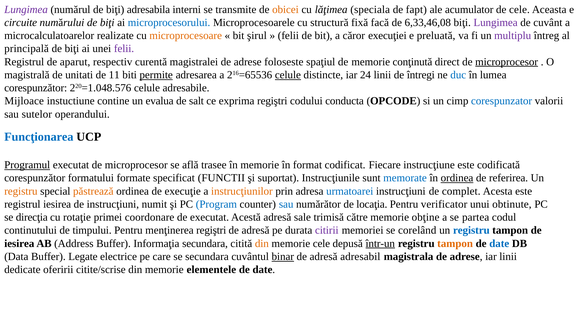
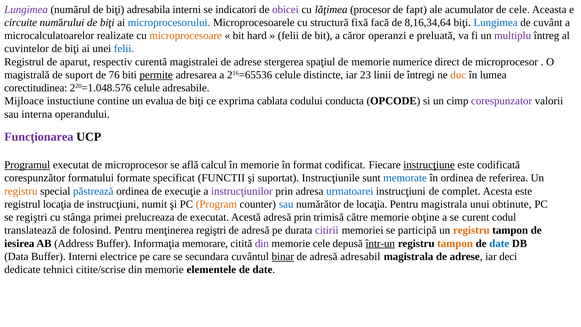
transmite: transmite -> indicatori (236, 9)
obicei colour: orange -> purple (285, 9)
speciala: speciala -> procesor (370, 9)
6,33,46,08: 6,33,46,08 -> 8,16,34,64 (428, 22)
Lungimea colour: purple -> blue (496, 22)
şirul: şirul -> hard (257, 36)
execuţiei: execuţiei -> operanzi (387, 36)
principală: principală -> cuvintelor (27, 49)
felii colour: purple -> blue (124, 49)
foloseste: foloseste -> stergerea (284, 62)
conţinută: conţinută -> numerice (412, 62)
microprocesor underline: present -> none (507, 62)
unitati: unitati -> suport (79, 75)
11: 11 -> 76 (114, 75)
celule underline: present -> none (288, 75)
24: 24 -> 23 (365, 75)
duc colour: blue -> orange (458, 75)
corespunzător: corespunzător -> corectitudinea (36, 88)
salt: salt -> biţi (196, 101)
exprima regiştri: regiştri -> cablata (272, 101)
corespunzator colour: blue -> purple (502, 101)
sutelor: sutelor -> interna (37, 114)
Funcţionarea colour: blue -> purple (39, 137)
trasee: trasee -> calcul (214, 165)
instrucţiune underline: none -> present (429, 165)
ordinea underline: present -> none (457, 178)
păstrează colour: orange -> blue (93, 191)
instrucţiunilor colour: orange -> purple (242, 191)
registrul iesirea: iesirea -> locaţia (57, 204)
Program colour: blue -> orange (216, 204)
Pentru verificator: verificator -> magistrala (444, 204)
se direcţia: direcţia -> regiştri (32, 217)
rotaţie: rotaţie -> stânga (77, 217)
coordonare: coordonare -> prelucreaza (150, 217)
adresă sale: sale -> prin (302, 217)
partea: partea -> curent (476, 217)
continutului: continutului -> translatează (30, 230)
timpului: timpului -> folosind (92, 230)
corelând: corelând -> participă (417, 230)
registru colour: blue -> orange (471, 230)
Informaţia secundara: secundara -> memorare (205, 243)
din colour: orange -> purple (262, 243)
Buffer Legate: Legate -> Interni (83, 256)
iar linii: linii -> deci (508, 256)
oferirii: oferirii -> tehnici (58, 269)
